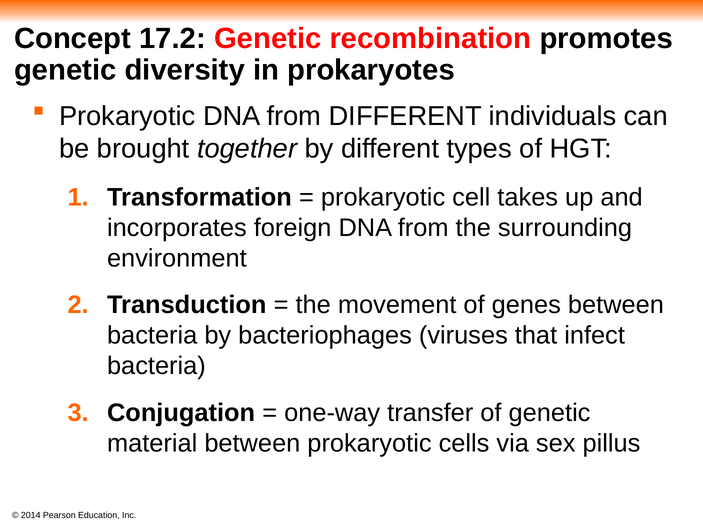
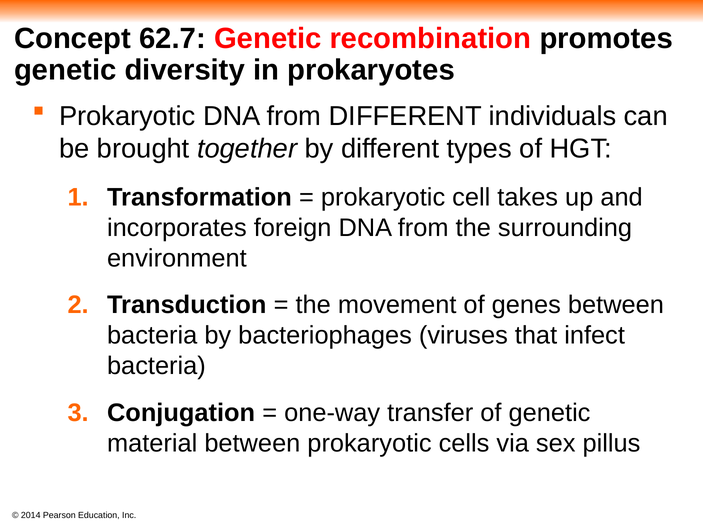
17.2: 17.2 -> 62.7 (173, 39)
